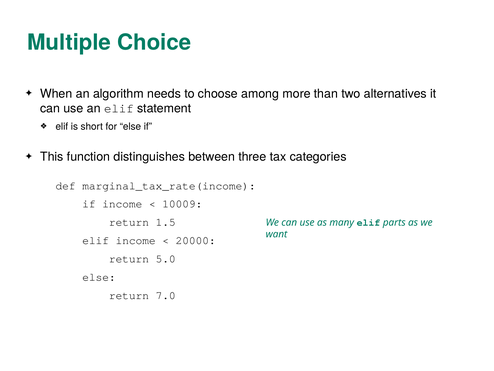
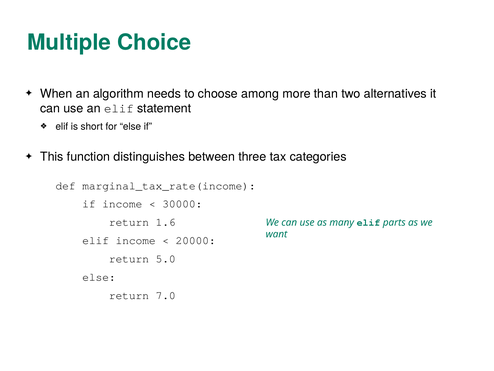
10009: 10009 -> 30000 (182, 204)
1.5: 1.5 -> 1.6 (166, 222)
